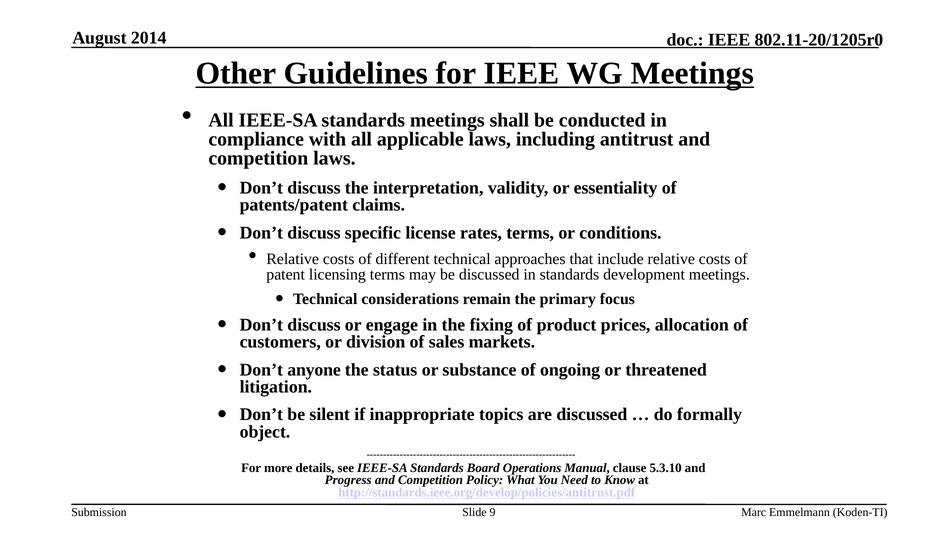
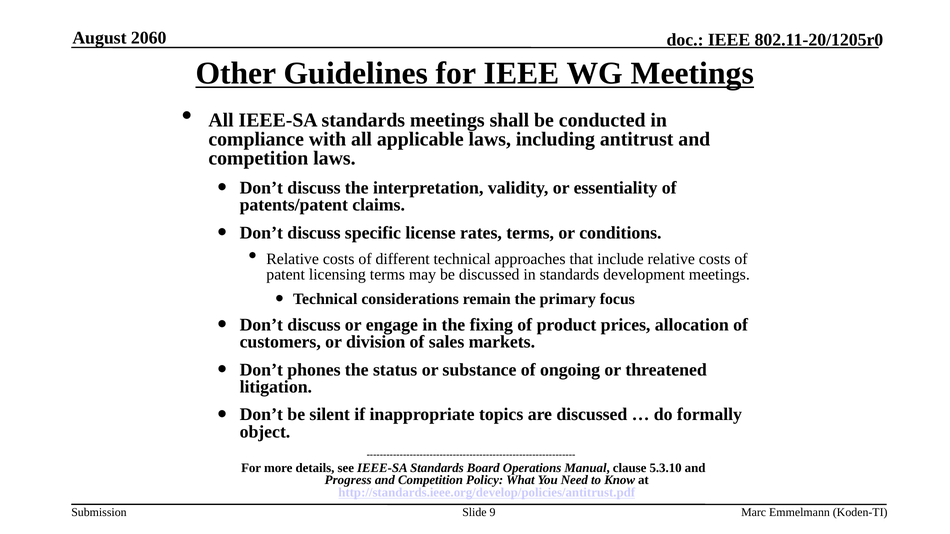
2014: 2014 -> 2060 (149, 38)
anyone: anyone -> phones (314, 370)
